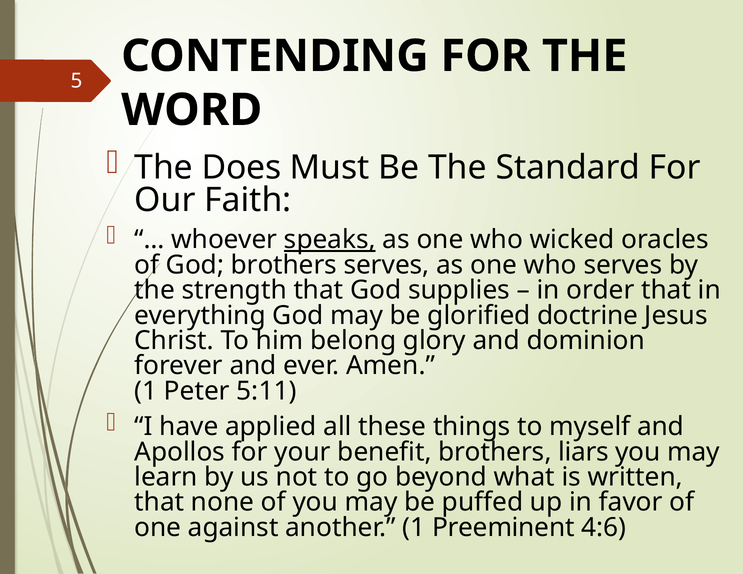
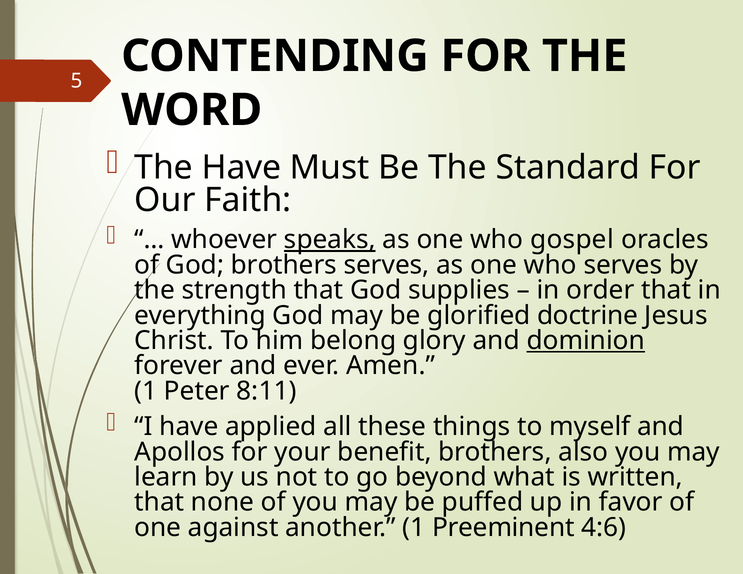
The Does: Does -> Have (241, 168)
wicked: wicked -> gospel (572, 240)
dominion underline: none -> present (586, 341)
5:11: 5:11 -> 8:11 (266, 391)
liars: liars -> also (583, 452)
